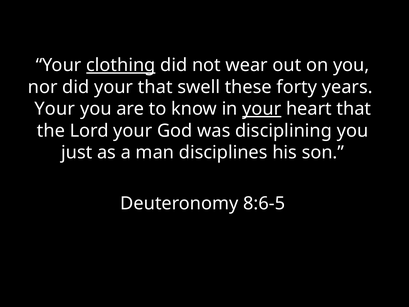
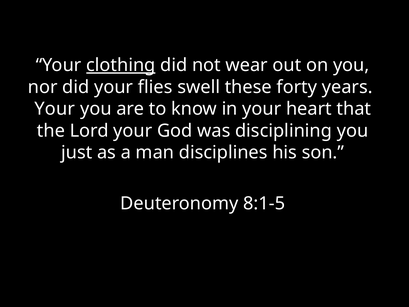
your that: that -> flies (155, 87)
your underline: present -> none (262, 109)
8:6-5: 8:6-5 -> 8:1-5 (264, 203)
